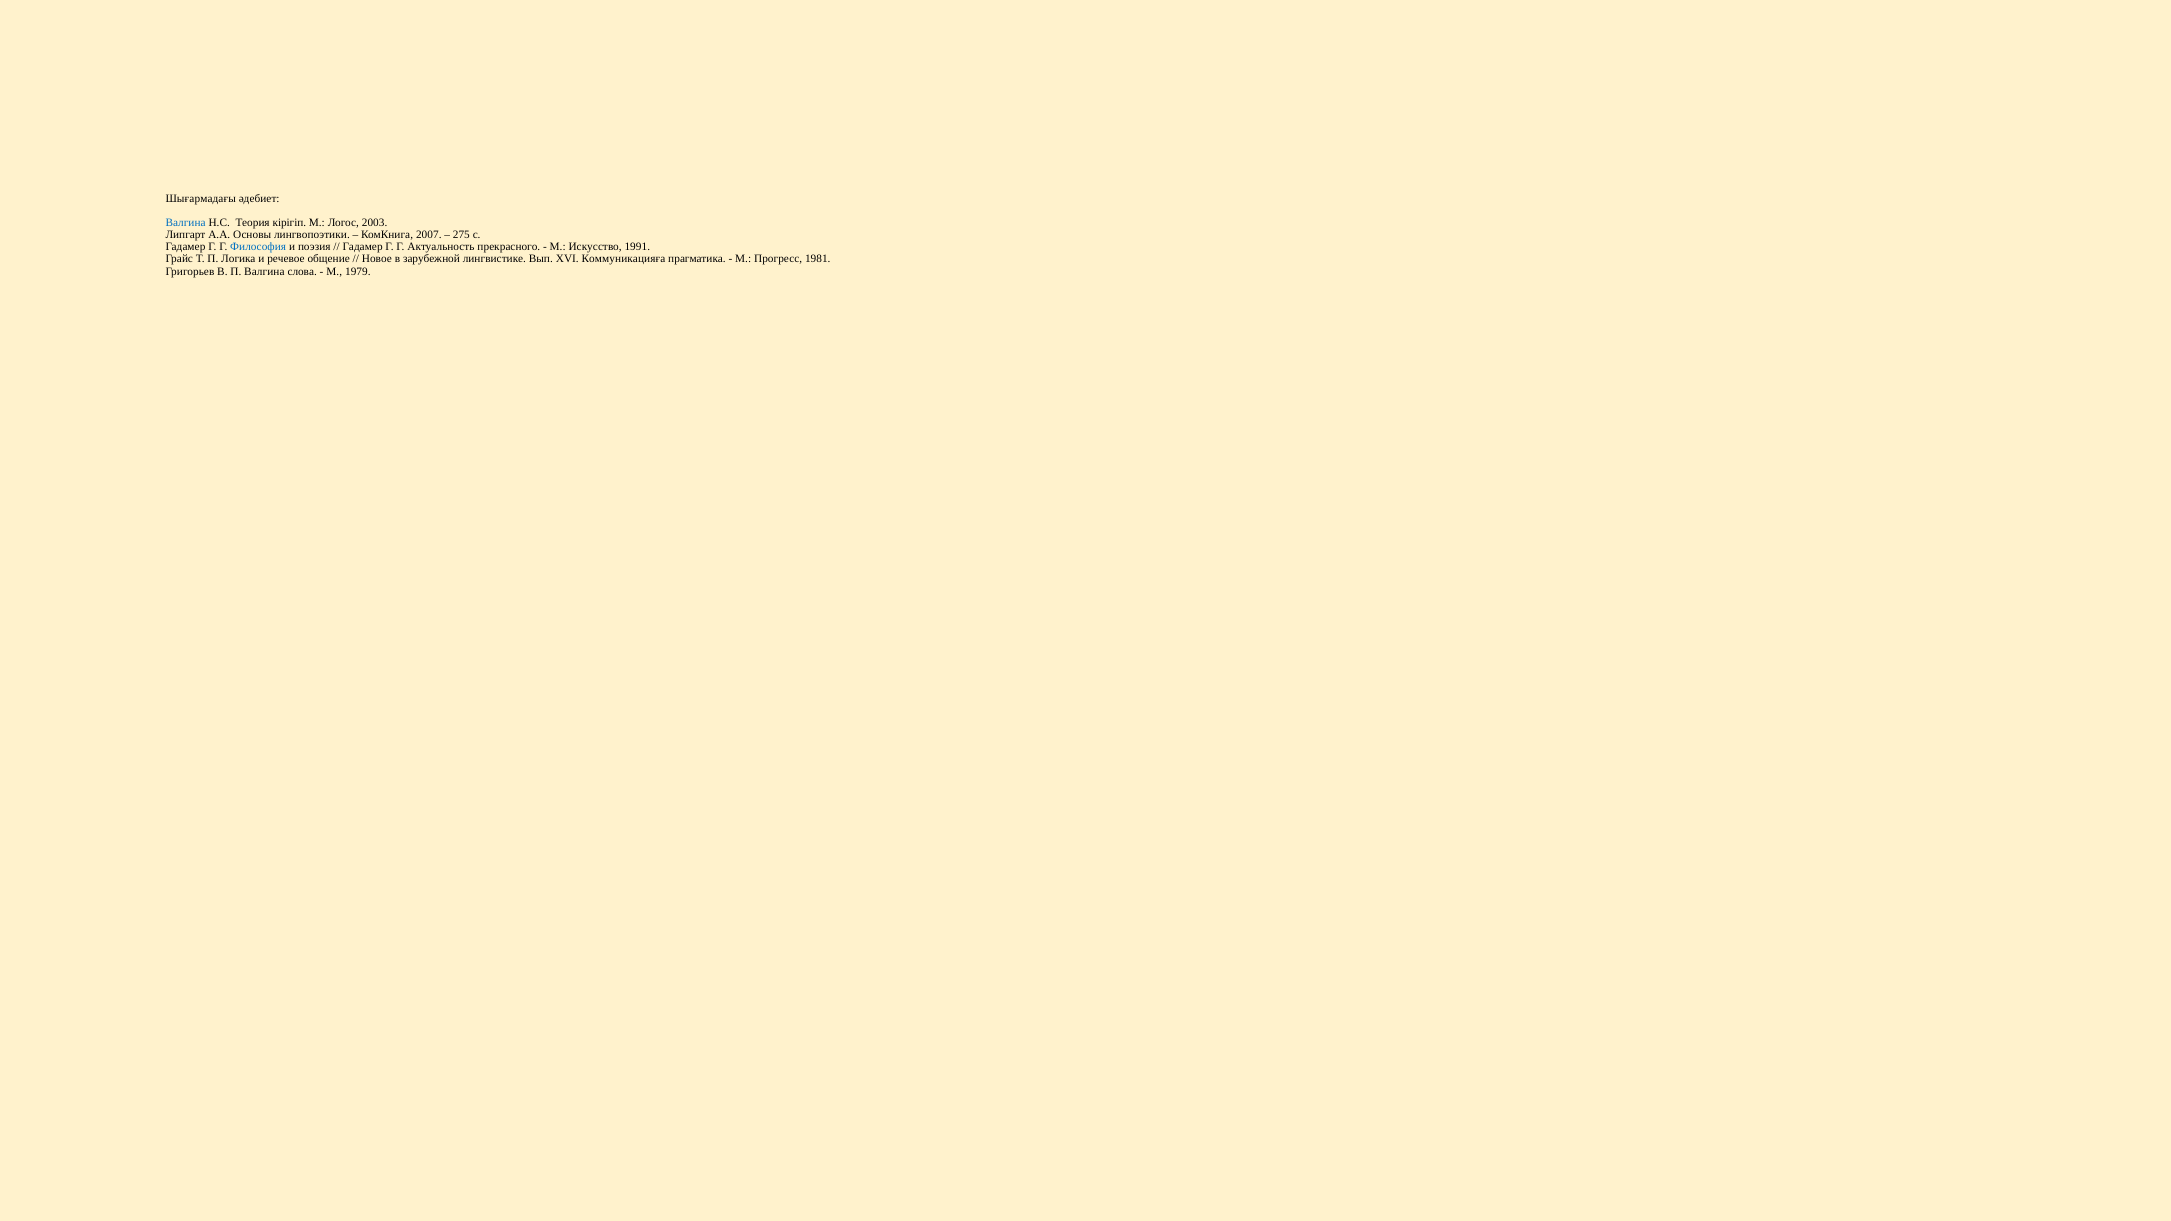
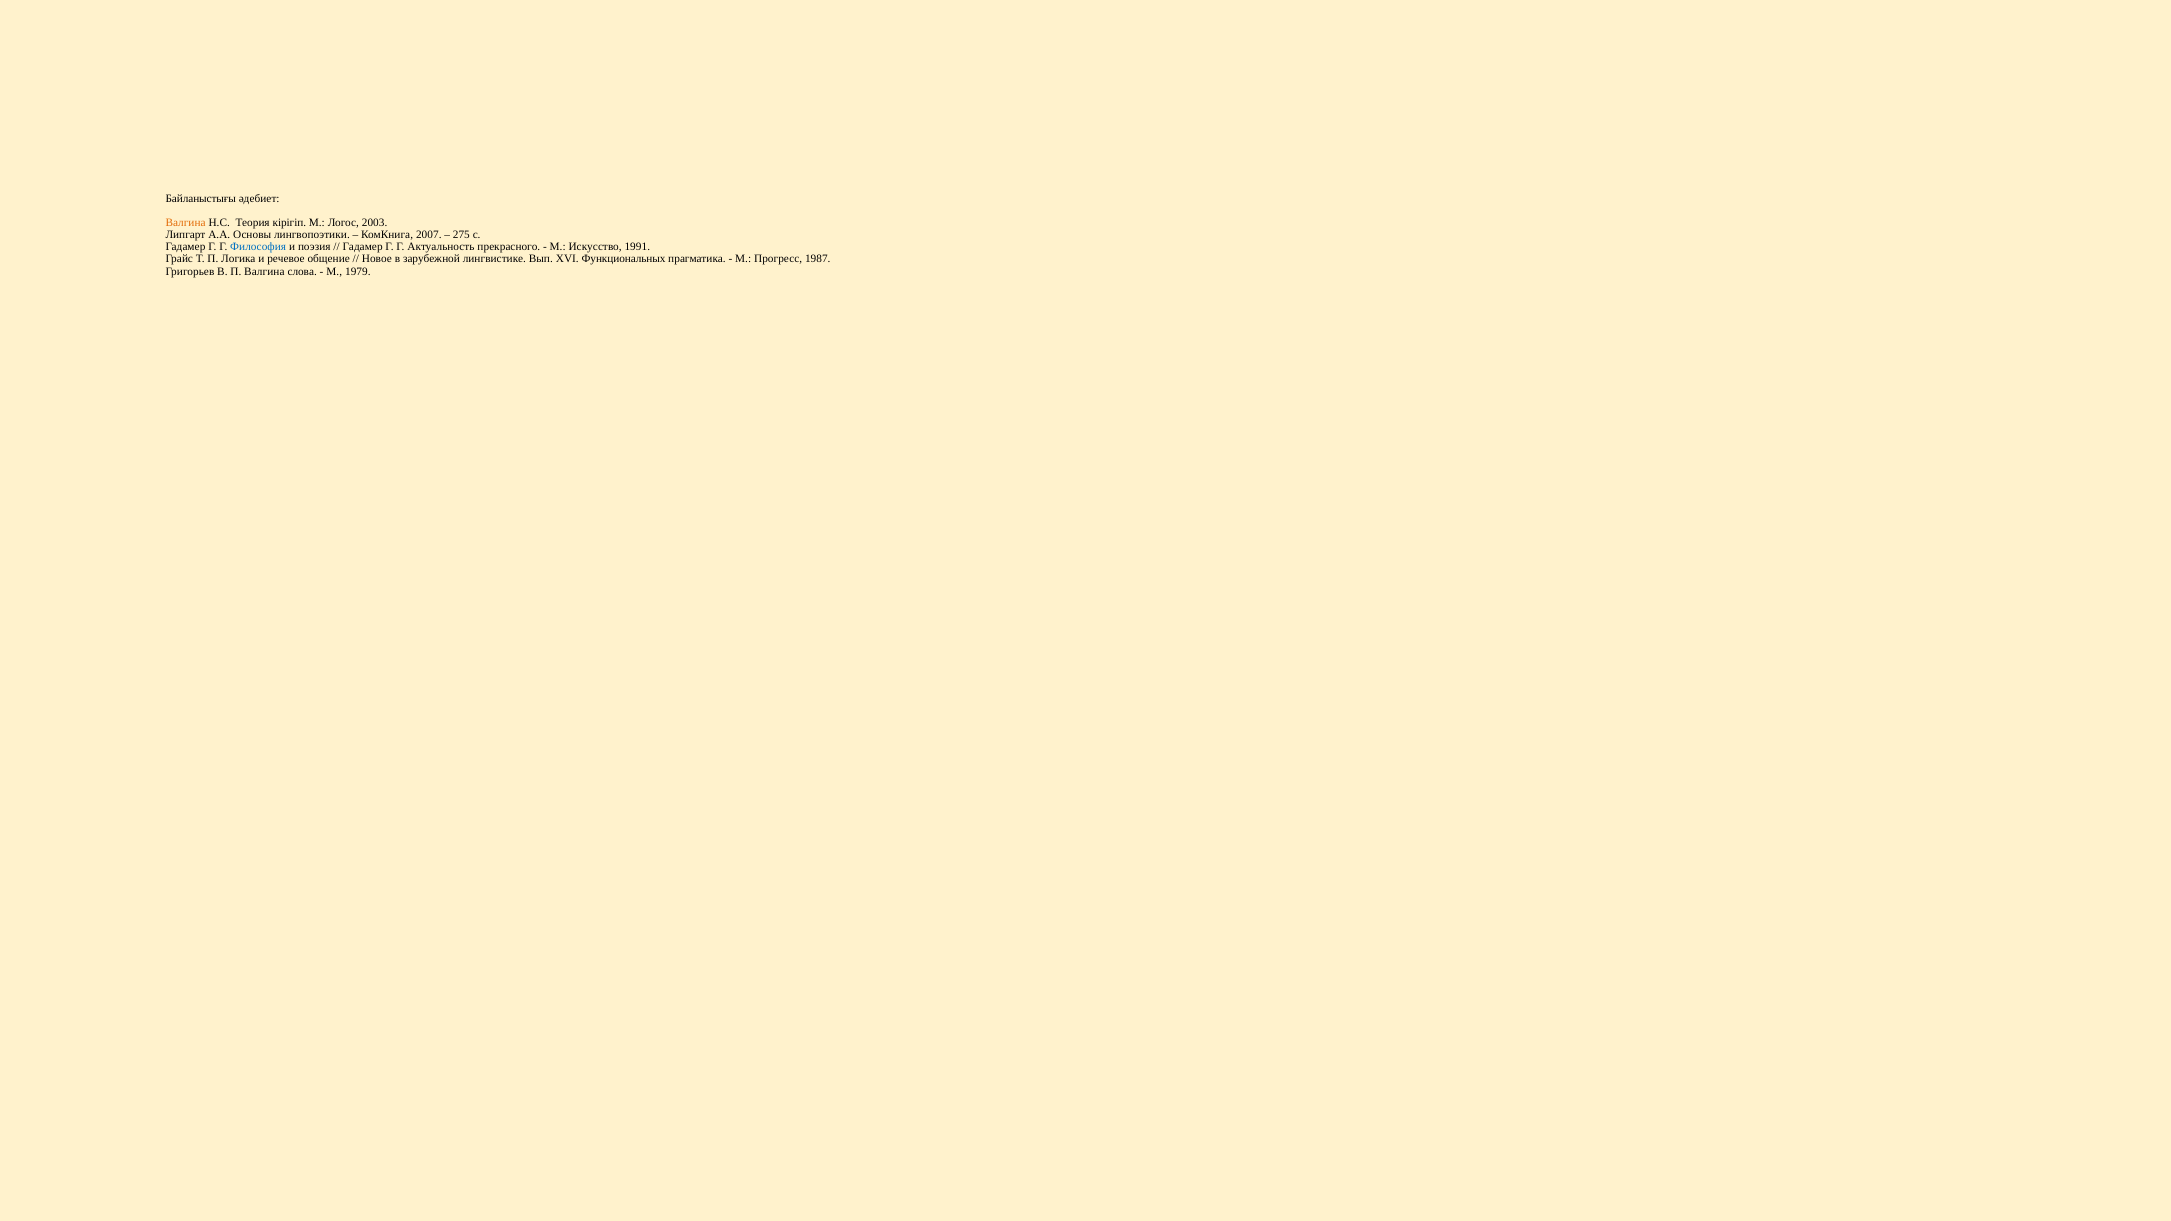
Шығармадағы: Шығармадағы -> Байланыстығы (201, 198)
Валгина colour: blue -> orange (186, 223)
Коммуникацияға: Коммуникацияға -> Функциональных (624, 259)
1981: 1981 -> 1987 (818, 259)
